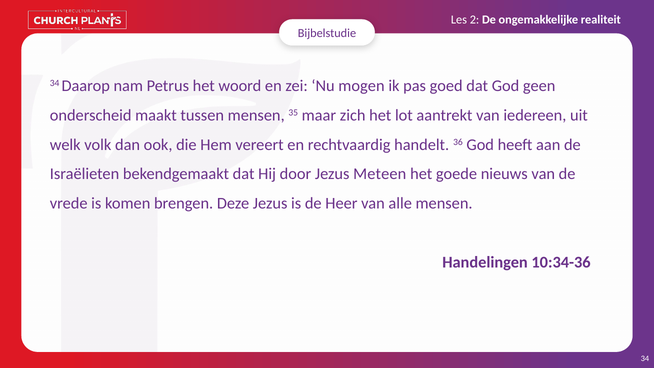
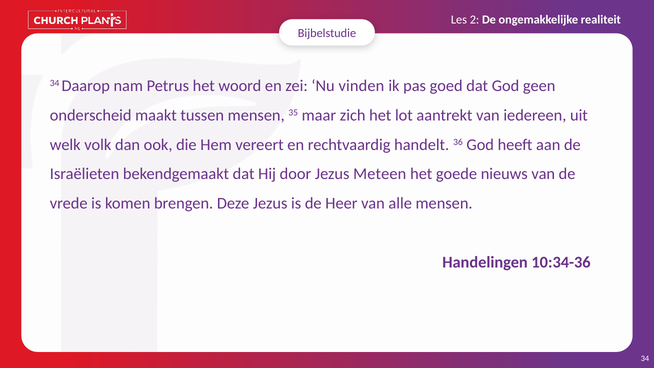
mogen: mogen -> vinden (361, 86)
